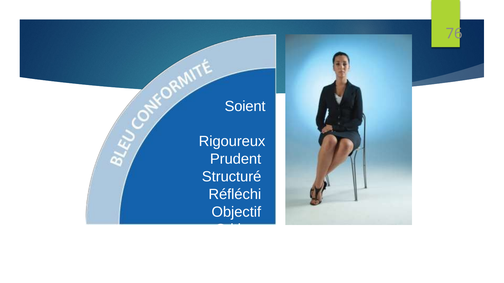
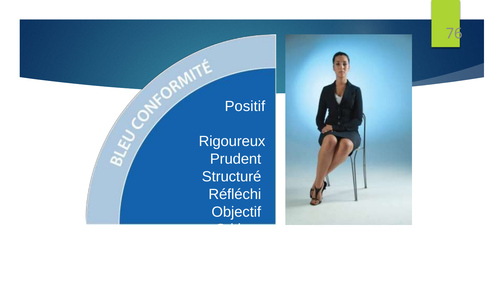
Soient: Soient -> Positif (245, 106)
